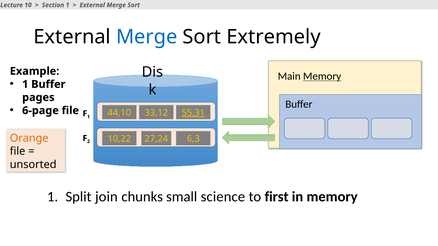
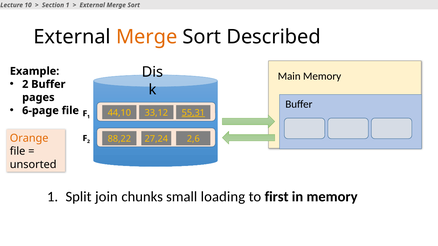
Merge colour: blue -> orange (147, 37)
Extremely: Extremely -> Described (274, 37)
Memory underline: present -> none (322, 76)
1: 1 -> 2 (25, 84)
10,22: 10,22 -> 88,22 (119, 139)
6,3: 6,3 -> 2,6 (193, 139)
science: science -> loading (223, 197)
